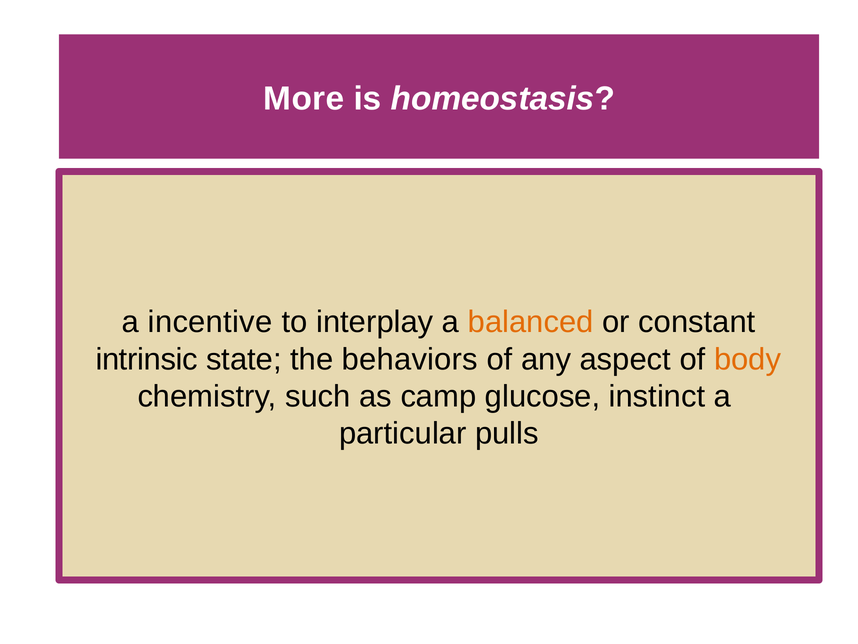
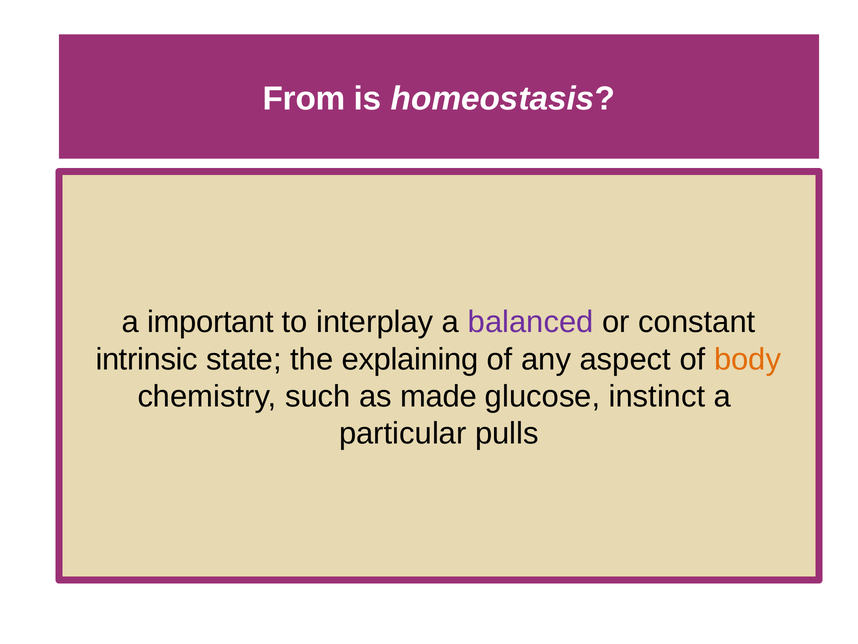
More: More -> From (304, 99)
incentive: incentive -> important (210, 322)
balanced colour: orange -> purple (531, 322)
behaviors: behaviors -> explaining (410, 359)
camp: camp -> made (439, 396)
